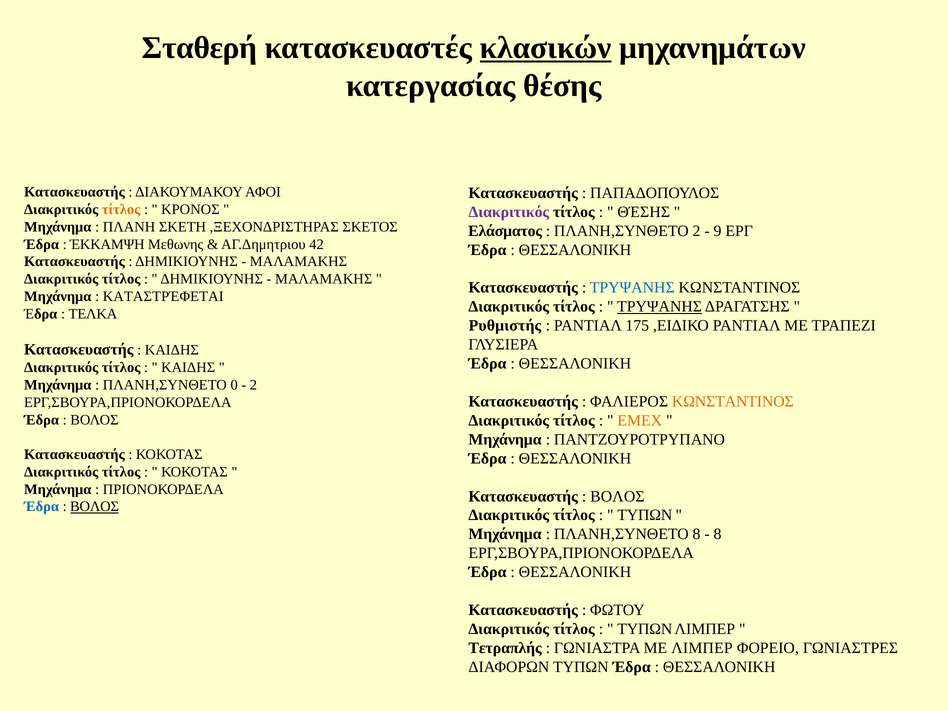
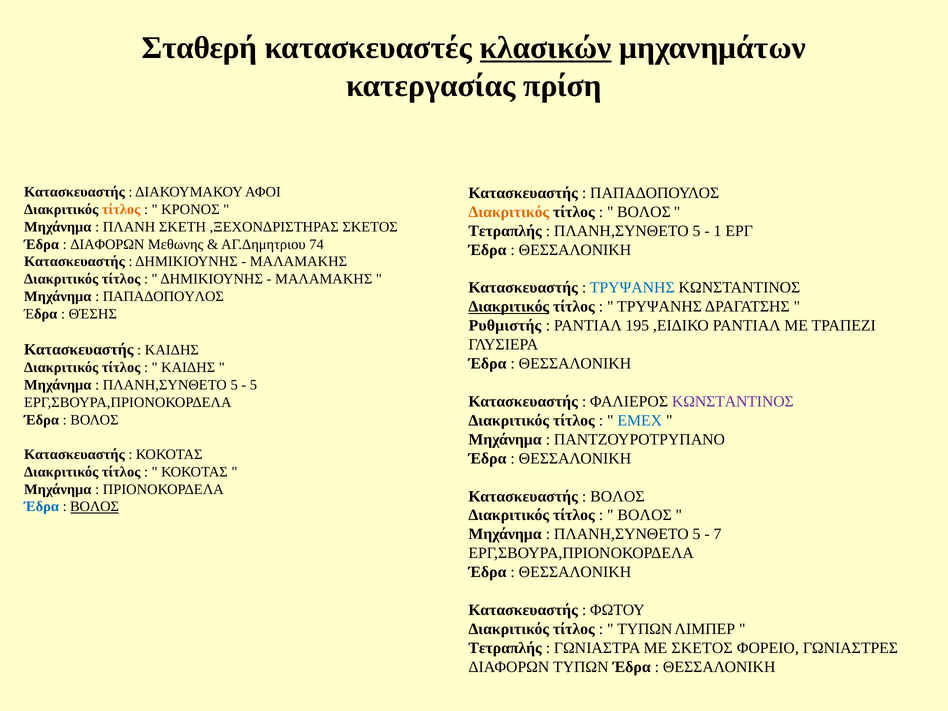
κατεργασίας θέσης: θέσης -> πρίση (563, 86)
Διακριτικός colour: purple -> orange (509, 212)
ΘΈΣΗΣ: ΘΈΣΗΣ -> ΒΟΛΟΣ (644, 212)
Ελάσματος: Ελάσματος -> Τετραπλής (505, 231)
2: 2 -> 5 (697, 231)
9: 9 -> 1 (718, 231)
ΈΚΚΑΜΨΗ: ΈΚΚΑΜΨΗ -> ΔΙΑΦΟΡΩΝ (107, 244)
42: 42 -> 74 (317, 244)
ΚΑΤΑΣΤΡΈΦΕΤΑΙ: ΚΑΤΑΣΤΡΈΦΕΤΑΙ -> ΠΑΠΑΔΟΠΟΥΛΟΣ (163, 296)
Διακριτικός underline: none -> present (509, 307)
ΤΡΥΨΑΝΗΣ underline: present -> none (660, 307)
ΤΕΛΚΑ: ΤΕΛΚΑ -> ΘΈΣΗΣ (93, 314)
175: 175 -> 195 (637, 326)
0: 0 -> 5 (234, 385)
2: 2 -> 5 (253, 385)
ΚΩΝΣΤΑΝΤΙΝΟΣ colour: orange -> purple (733, 401)
ΕΜΕΧ colour: orange -> blue (640, 420)
ΤΥΠΩΝ: ΤΥΠΩΝ -> ΒΟΛΟΣ (645, 515)
8: 8 -> 5 (697, 534)
8: 8 -> 7 (718, 534)
ΜΕ ΛΙΜΠΕΡ: ΛΙΜΠΕΡ -> ΣΚΕΤΟΣ (702, 648)
